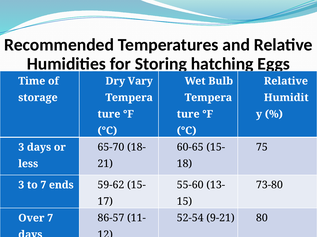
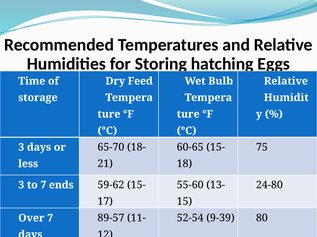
Vary: Vary -> Feed (140, 81)
73-80: 73-80 -> 24-80 (269, 186)
86-57: 86-57 -> 89-57 (111, 219)
9-21: 9-21 -> 9-39 (220, 219)
